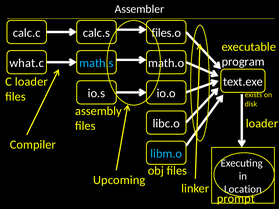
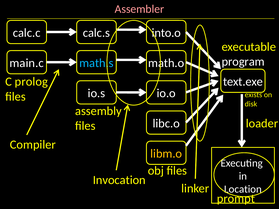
Assembler colour: white -> pink (139, 9)
files.o: files.o -> into.o (166, 33)
what.c: what.c -> main.c (27, 63)
C loader: loader -> prolog (31, 82)
libm.o colour: light blue -> yellow (166, 154)
Upcoming: Upcoming -> Invocation (119, 180)
